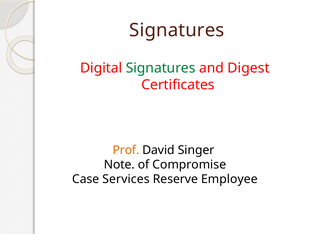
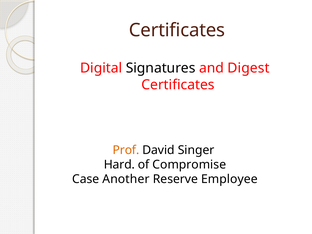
Signatures: Signatures -> Certificates (177, 30)
Signatures colour: green -> black (161, 68)
Note: Note -> Hard (119, 165)
Services: Services -> Another (126, 179)
